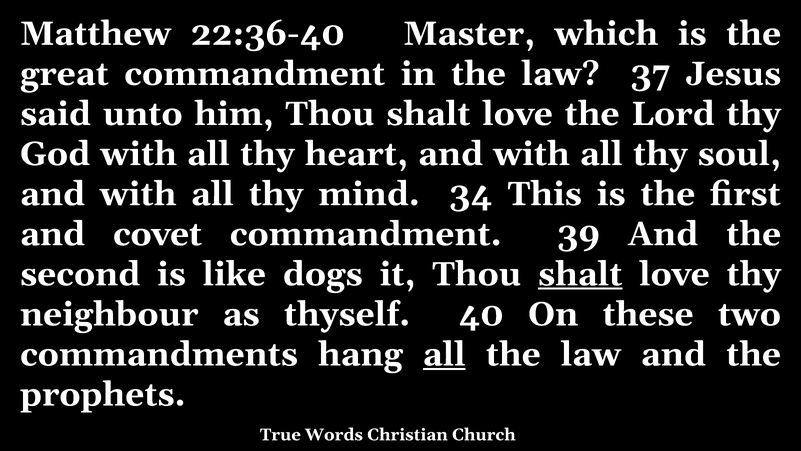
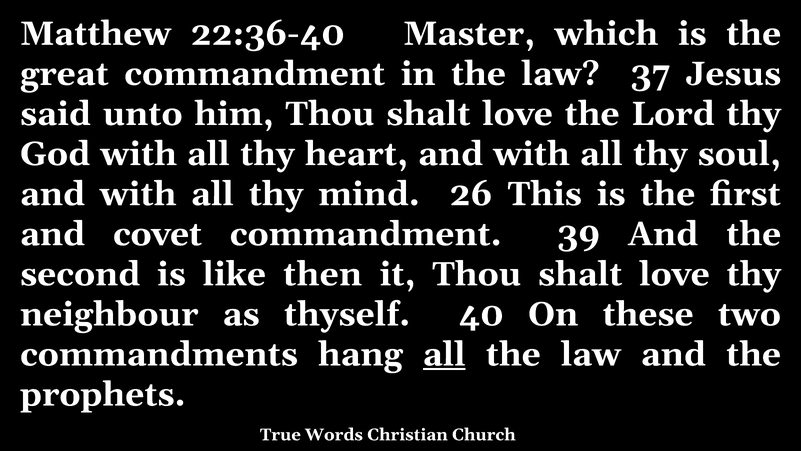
34: 34 -> 26 (471, 194)
dogs: dogs -> then (323, 274)
shalt underline: present -> none (580, 274)
